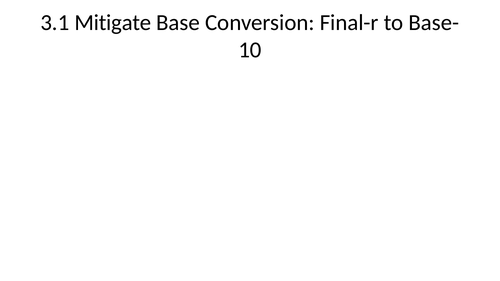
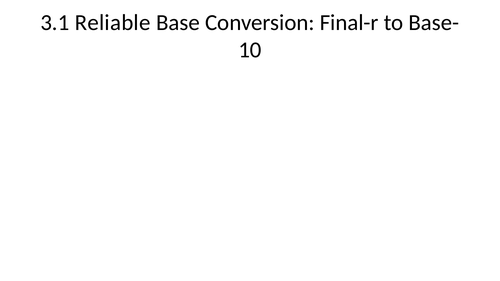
Mitigate: Mitigate -> Reliable (113, 23)
